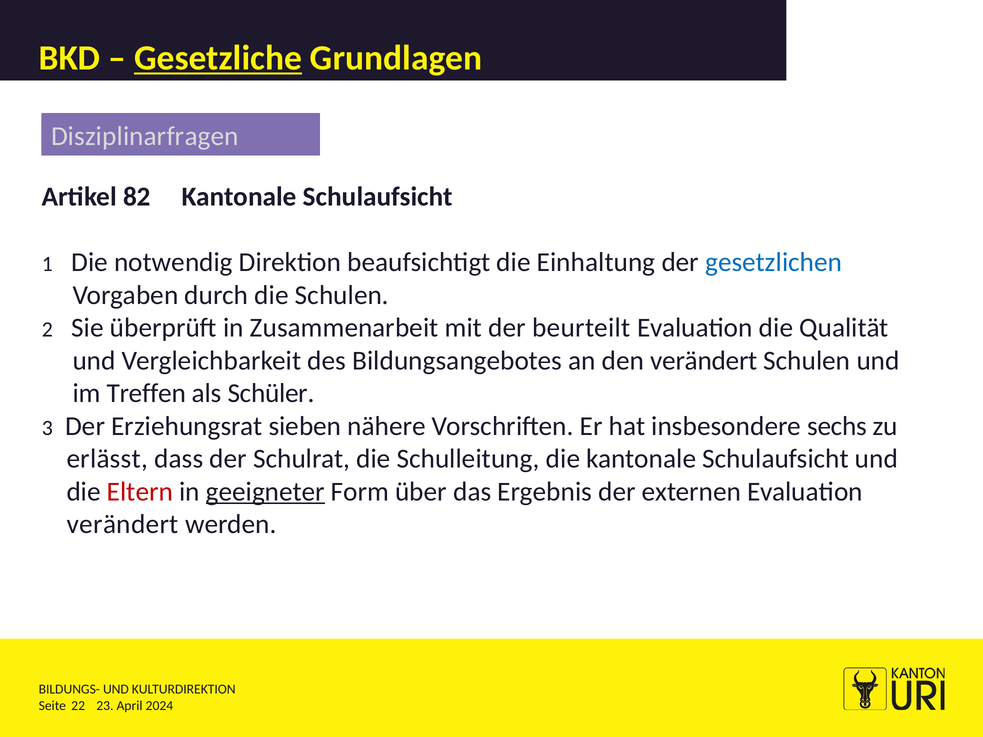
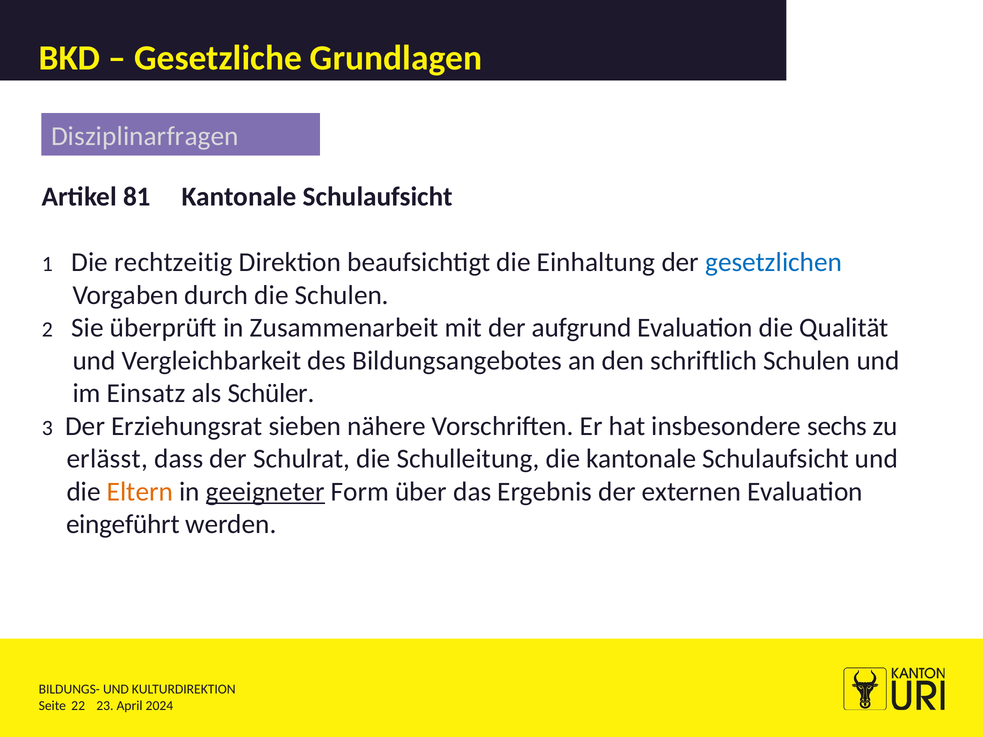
Gesetzliche underline: present -> none (218, 58)
82: 82 -> 81 (137, 197)
notwendig: notwendig -> rechtzeitig (173, 262)
beurteilt: beurteilt -> aufgrund (582, 328)
den verändert: verändert -> schriftlich (704, 361)
Treffen: Treffen -> Einsatz (146, 393)
Eltern colour: red -> orange (140, 492)
verändert: verändert -> eingeführt (123, 525)
